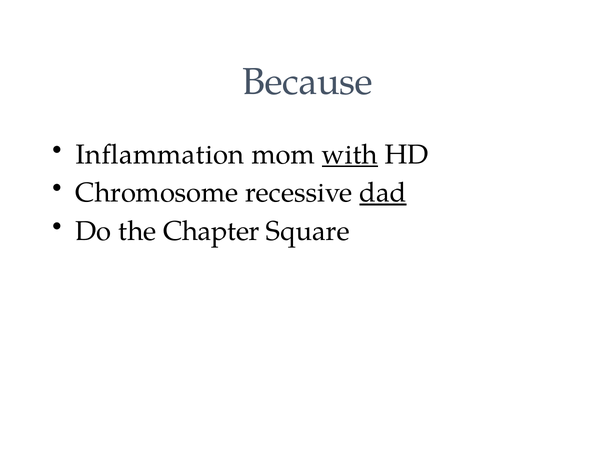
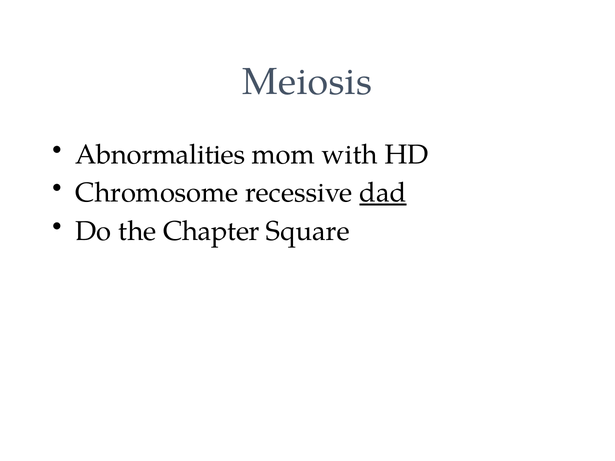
Because: Because -> Meiosis (307, 82)
Inflammation: Inflammation -> Abnormalities (160, 155)
with underline: present -> none (350, 155)
